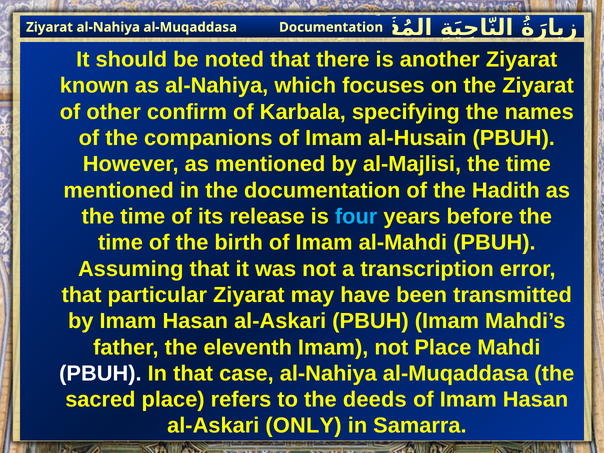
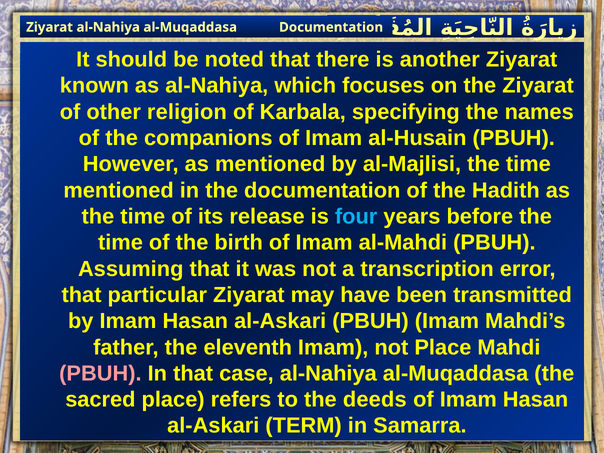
confirm: confirm -> religion (187, 112)
PBUH colour: white -> pink (100, 373)
ONLY: ONLY -> TERM (304, 426)
